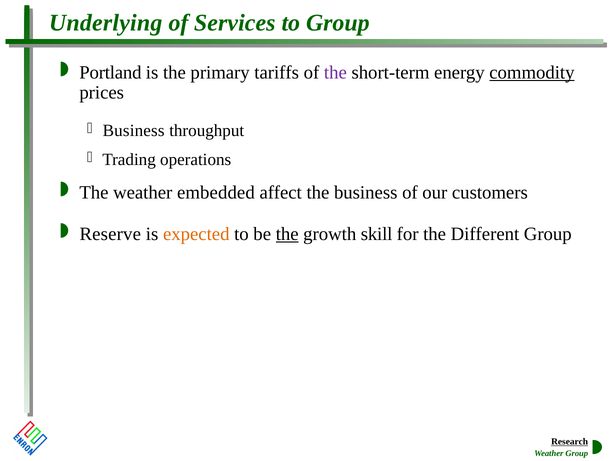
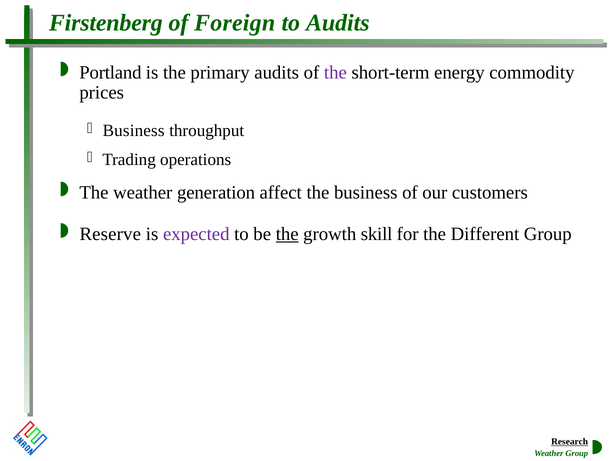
Underlying: Underlying -> Firstenberg (106, 23)
Services: Services -> Foreign (235, 23)
to Group: Group -> Audits (338, 23)
primary tariffs: tariffs -> audits (277, 72)
commodity underline: present -> none (532, 72)
embedded: embedded -> generation (216, 192)
expected colour: orange -> purple (196, 234)
